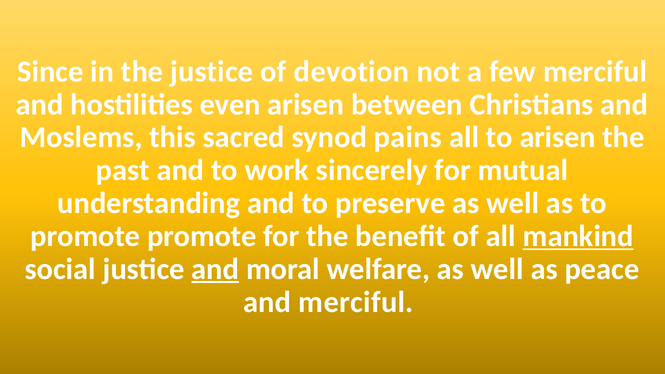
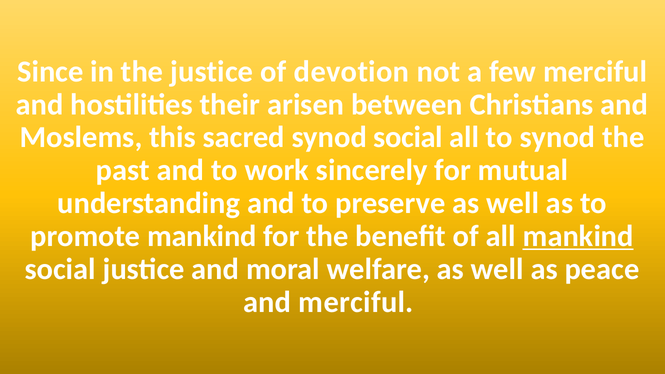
even: even -> their (230, 105)
synod pains: pains -> social (408, 137)
to arisen: arisen -> synod (557, 137)
promote promote: promote -> mankind (202, 236)
and underline: present -> none (215, 269)
